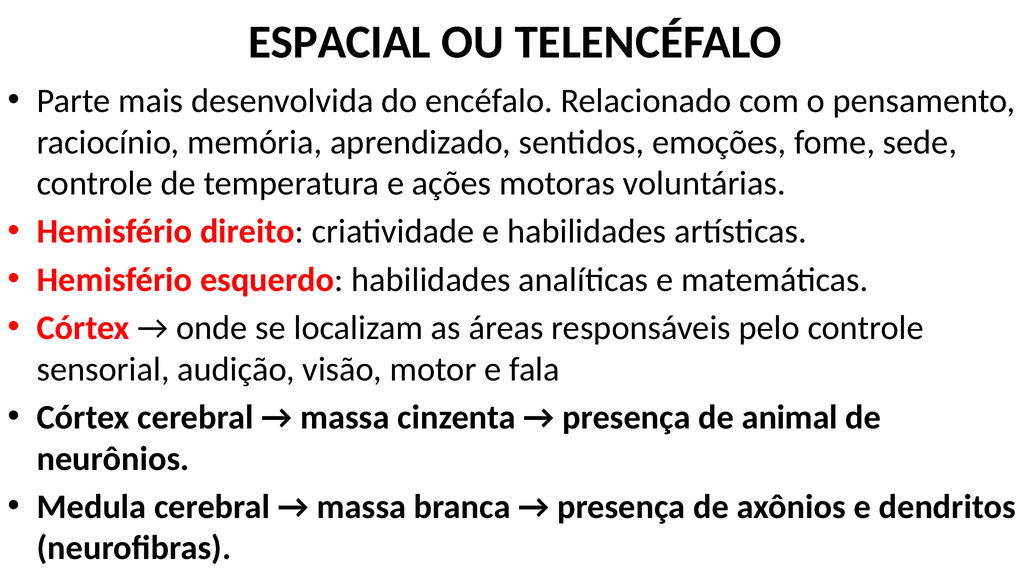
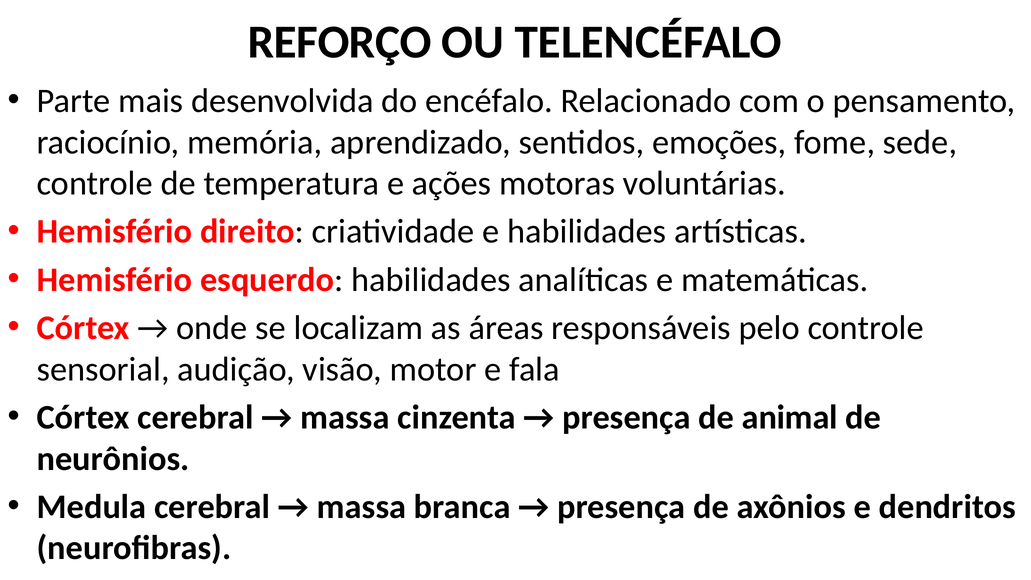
ESPACIAL: ESPACIAL -> REFORÇO (340, 42)
